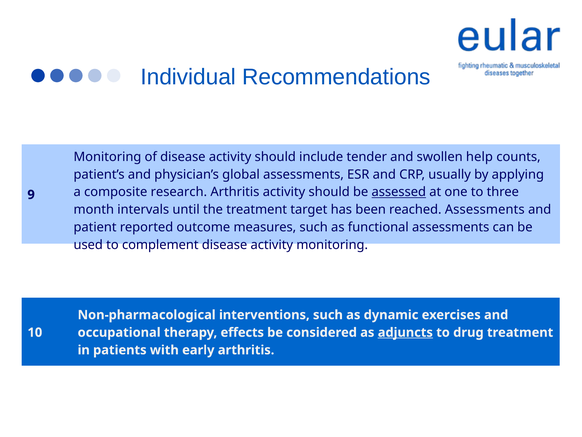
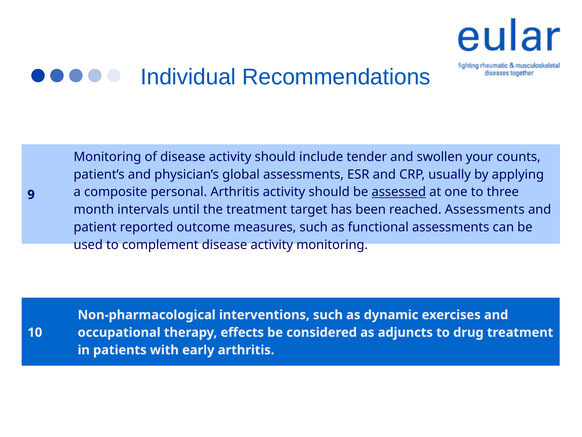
help: help -> your (480, 157)
research: research -> personal (179, 192)
adjuncts underline: present -> none (405, 332)
